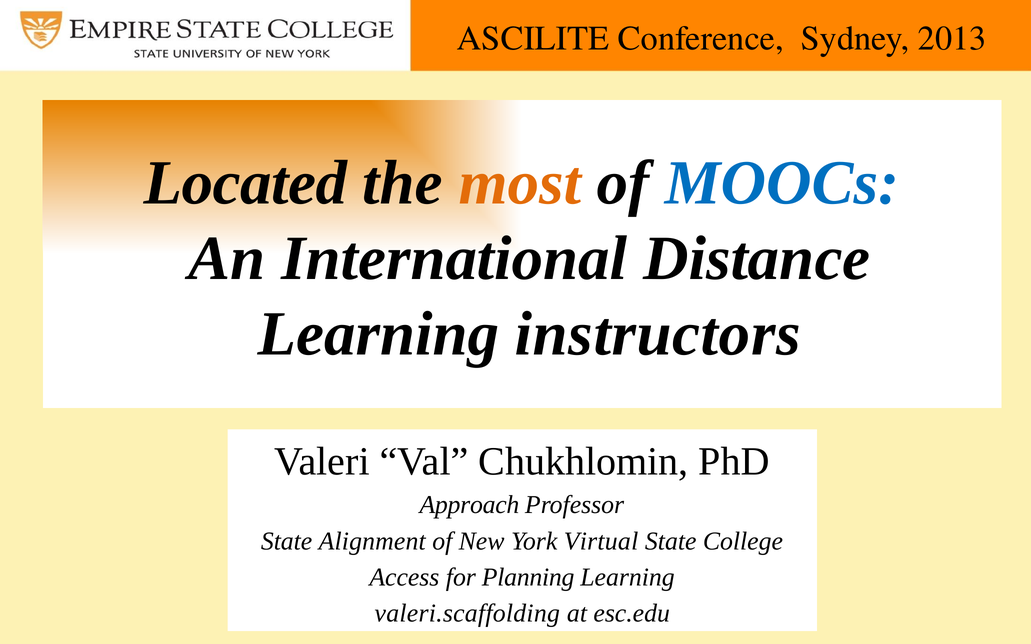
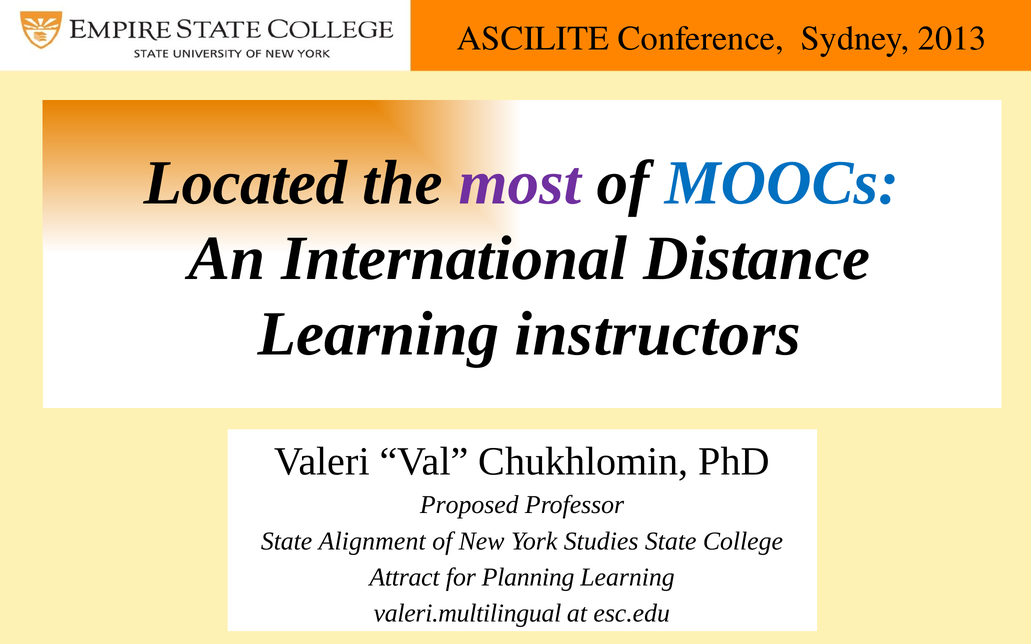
most colour: orange -> purple (520, 183)
Approach: Approach -> Proposed (469, 505)
Virtual: Virtual -> Studies (601, 541)
Access: Access -> Attract (404, 577)
valeri.scaffolding: valeri.scaffolding -> valeri.multilingual (468, 614)
